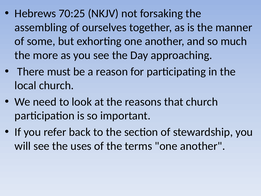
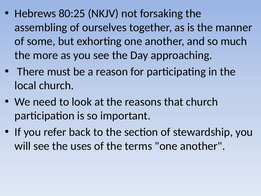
70:25: 70:25 -> 80:25 (72, 13)
